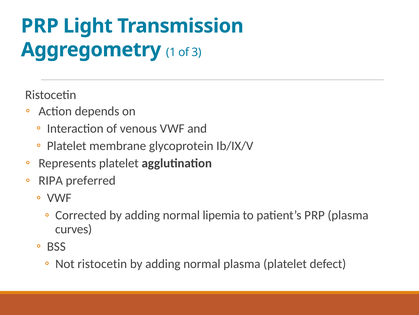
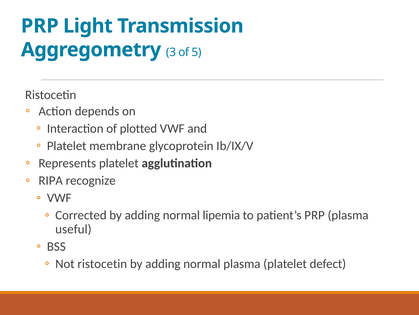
1: 1 -> 3 (171, 52)
3: 3 -> 5 (196, 52)
venous: venous -> plotted (138, 128)
preferred: preferred -> recognize (91, 180)
curves: curves -> useful (73, 229)
